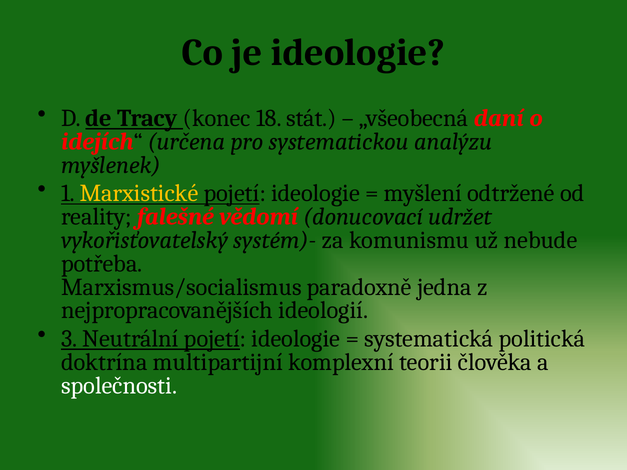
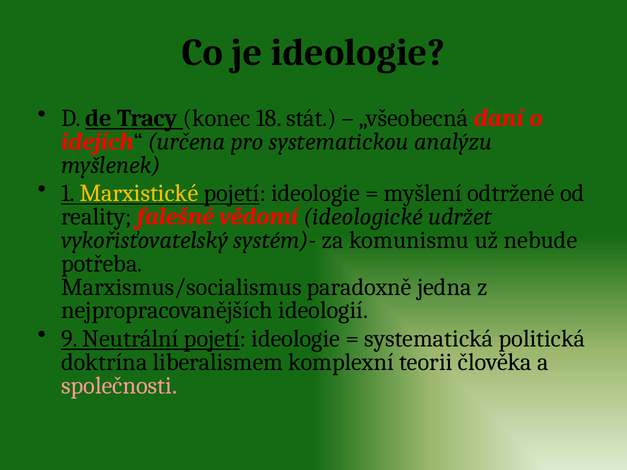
donucovací: donucovací -> ideologické (363, 217)
3: 3 -> 9 (69, 339)
multipartijní: multipartijní -> liberalismem (218, 362)
společnosti colour: white -> pink (119, 386)
